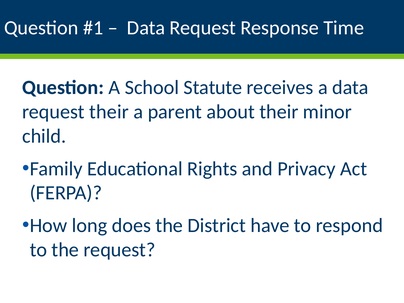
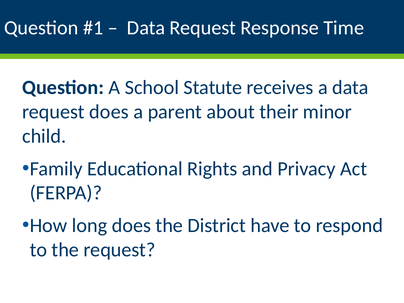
request their: their -> does (109, 112)
